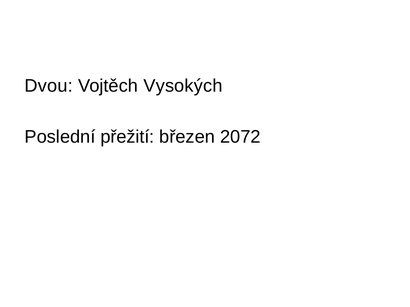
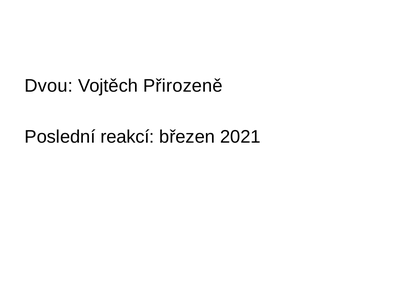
Vysokých: Vysokých -> Přirozeně (183, 86)
přežití: přežití -> reakcí (127, 137)
2072: 2072 -> 2021 (240, 137)
